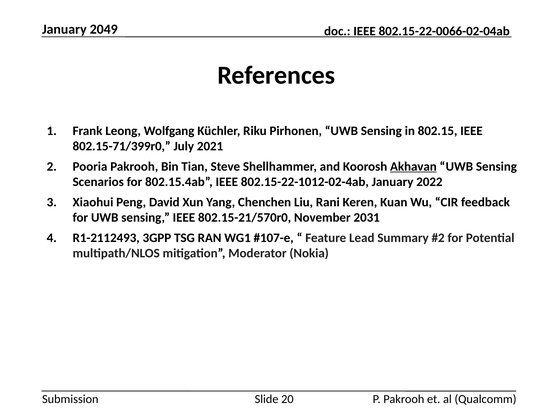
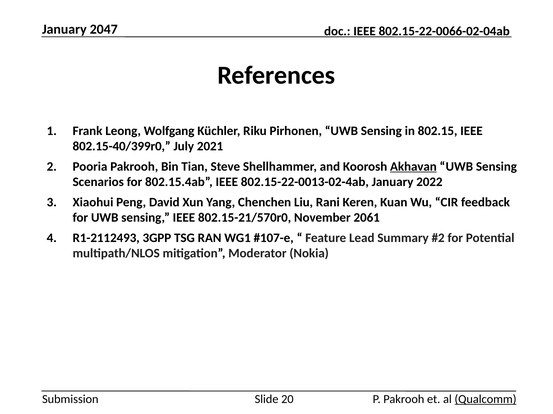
2049: 2049 -> 2047 (104, 29)
802.15-71/399r0: 802.15-71/399r0 -> 802.15-40/399r0 (122, 147)
802.15-22-1012-02-4ab: 802.15-22-1012-02-4ab -> 802.15-22-0013-02-4ab (305, 182)
2031: 2031 -> 2061 (367, 218)
Qualcomm underline: none -> present (485, 400)
